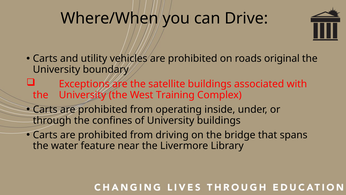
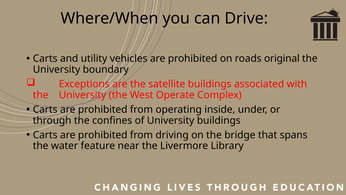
Training: Training -> Operate (175, 95)
